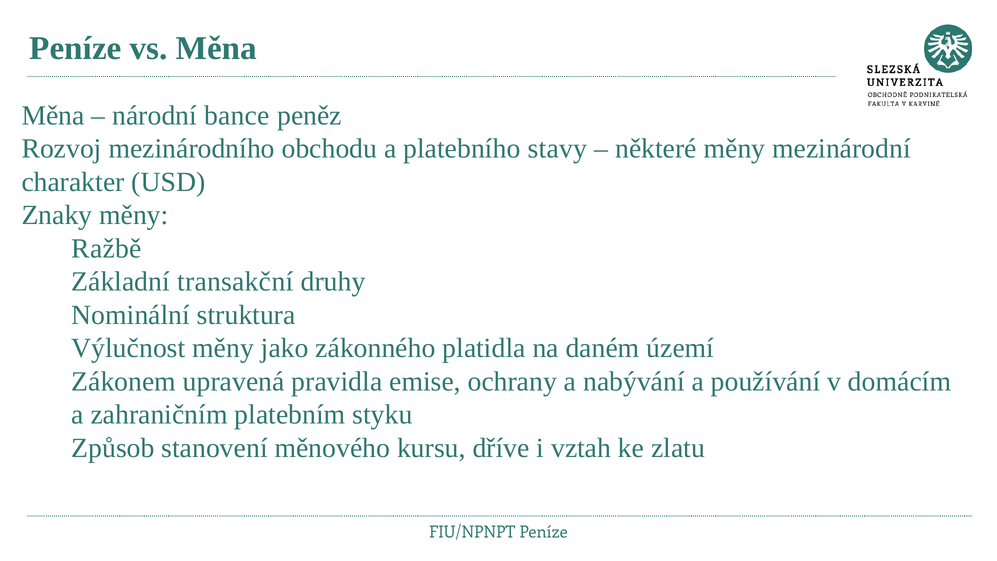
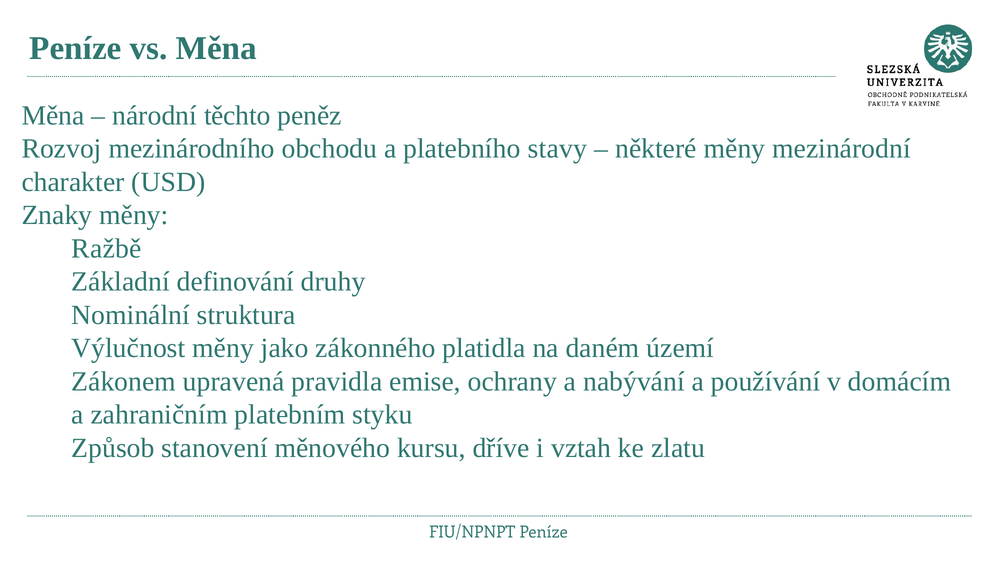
bance: bance -> těchto (237, 115)
transakční: transakční -> definování (235, 282)
